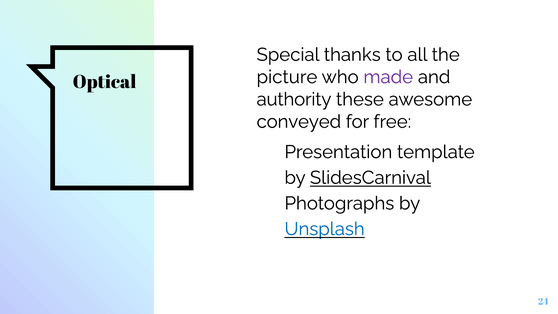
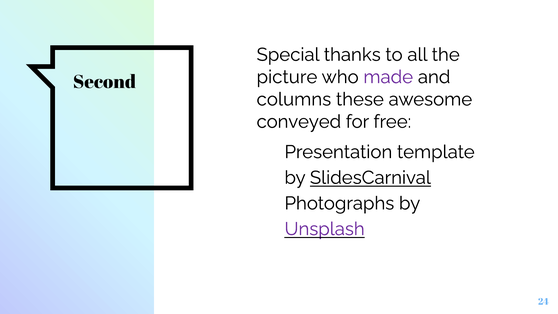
Optical: Optical -> Second (105, 82)
authority: authority -> columns (294, 99)
Unsplash colour: blue -> purple (325, 229)
